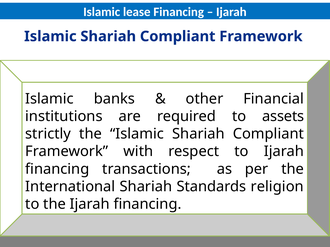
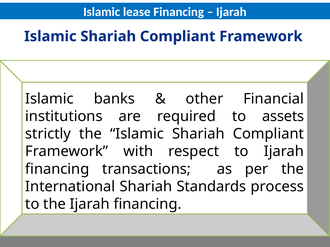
religion: religion -> process (277, 187)
